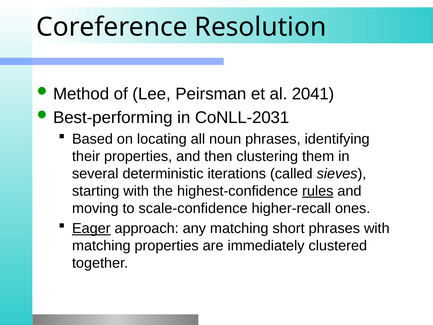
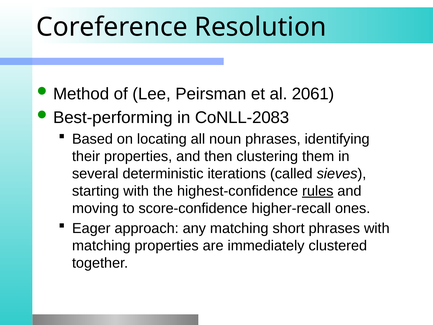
2041: 2041 -> 2061 (313, 94)
CoNLL-2031: CoNLL-2031 -> CoNLL-2083 (242, 117)
scale-confidence: scale-confidence -> score-confidence (193, 208)
Eager underline: present -> none (91, 228)
